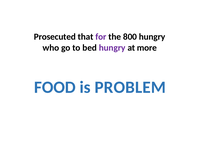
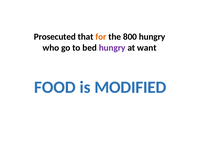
for colour: purple -> orange (101, 37)
more: more -> want (147, 48)
PROBLEM: PROBLEM -> MODIFIED (130, 87)
